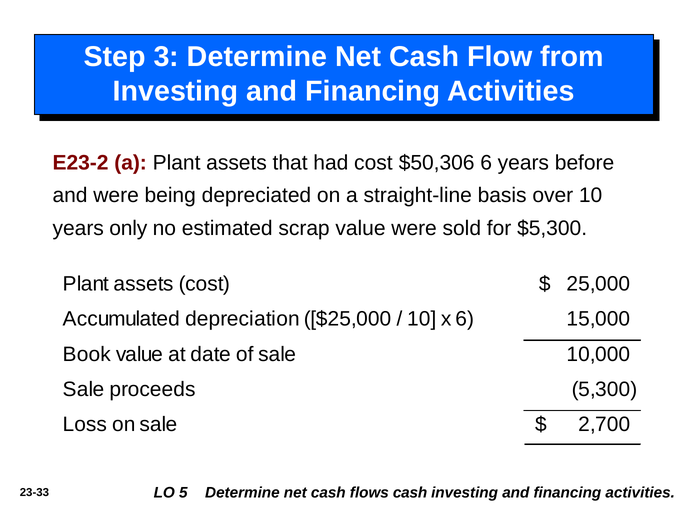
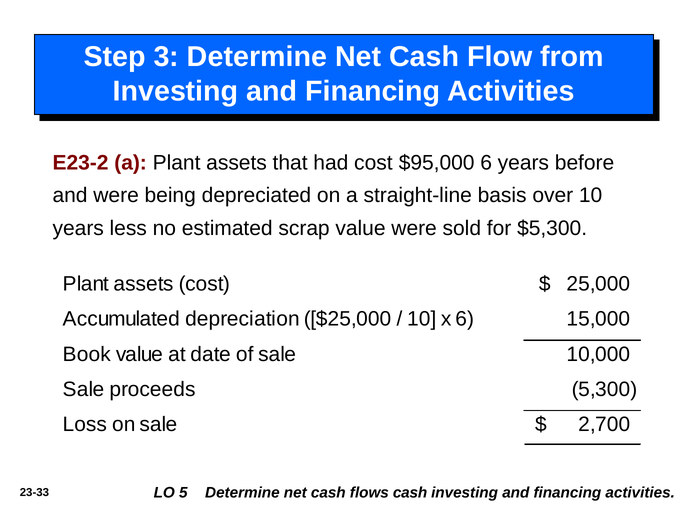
$50,306: $50,306 -> $95,000 (437, 163)
only: only -> less (128, 228)
